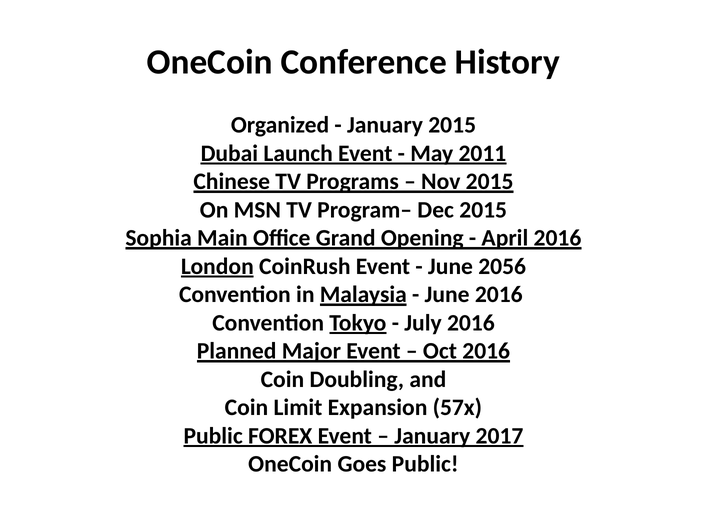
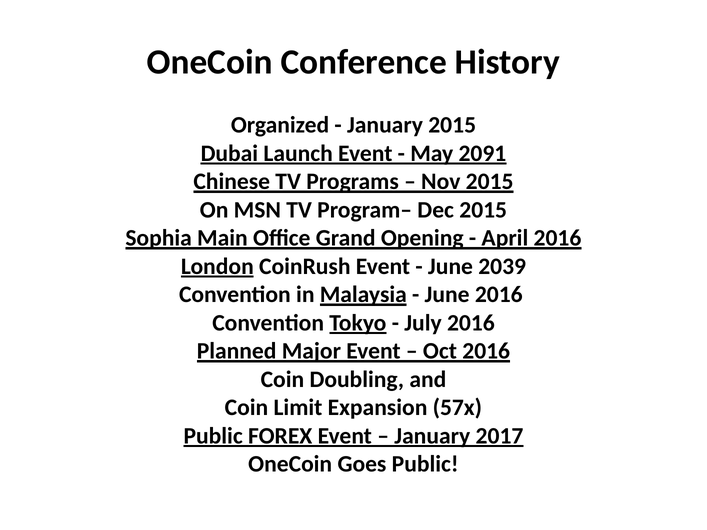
2011: 2011 -> 2091 (482, 153)
2056: 2056 -> 2039 (502, 266)
